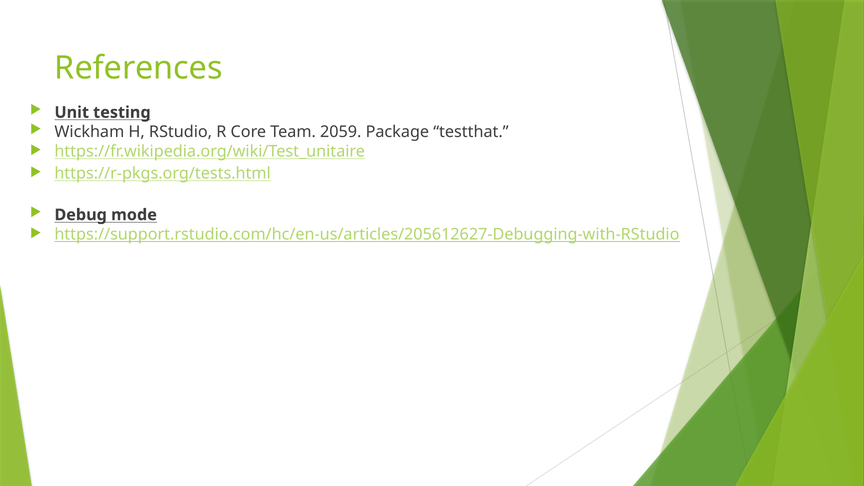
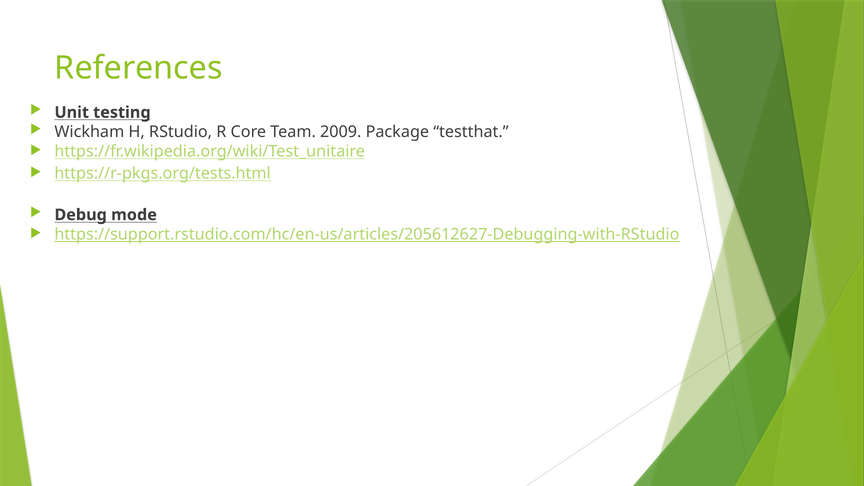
2059: 2059 -> 2009 (341, 132)
